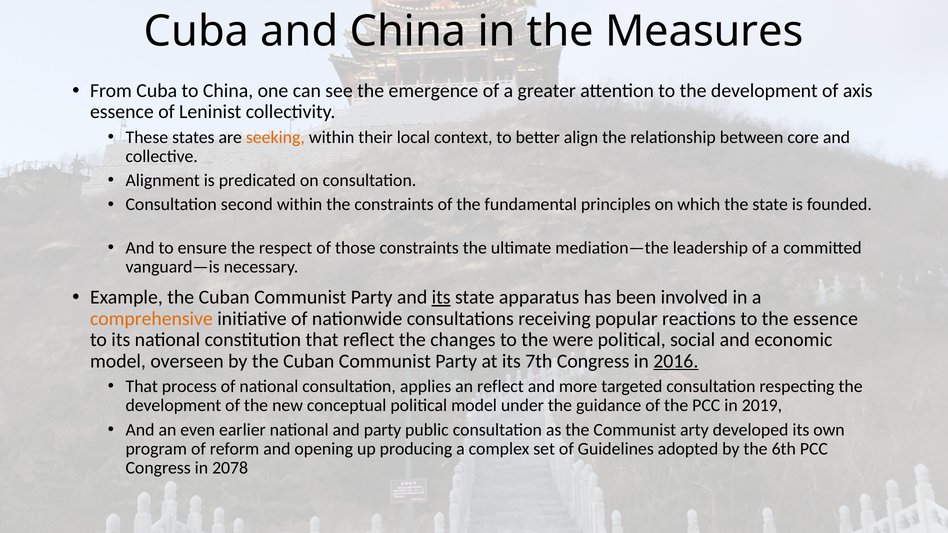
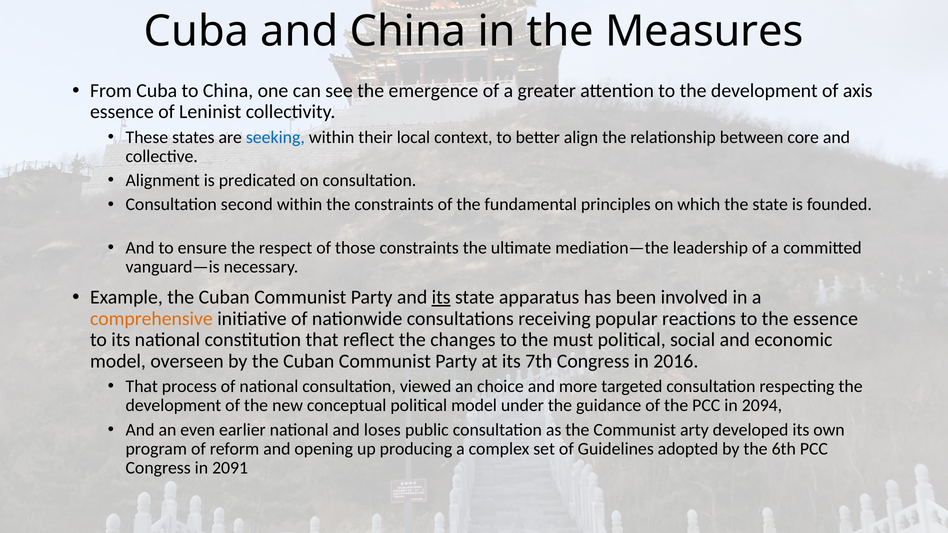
seeking colour: orange -> blue (275, 137)
were: were -> must (573, 340)
2016 underline: present -> none (676, 361)
applies: applies -> viewed (426, 387)
an reflect: reflect -> choice (500, 387)
2019: 2019 -> 2094 (762, 406)
and party: party -> loses (382, 430)
2078: 2078 -> 2091 (230, 468)
